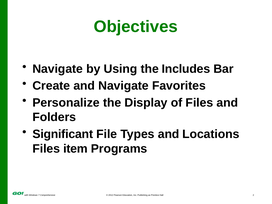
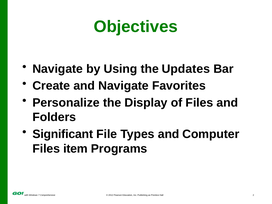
Includes: Includes -> Updates (186, 69)
Locations: Locations -> Computer (211, 134)
